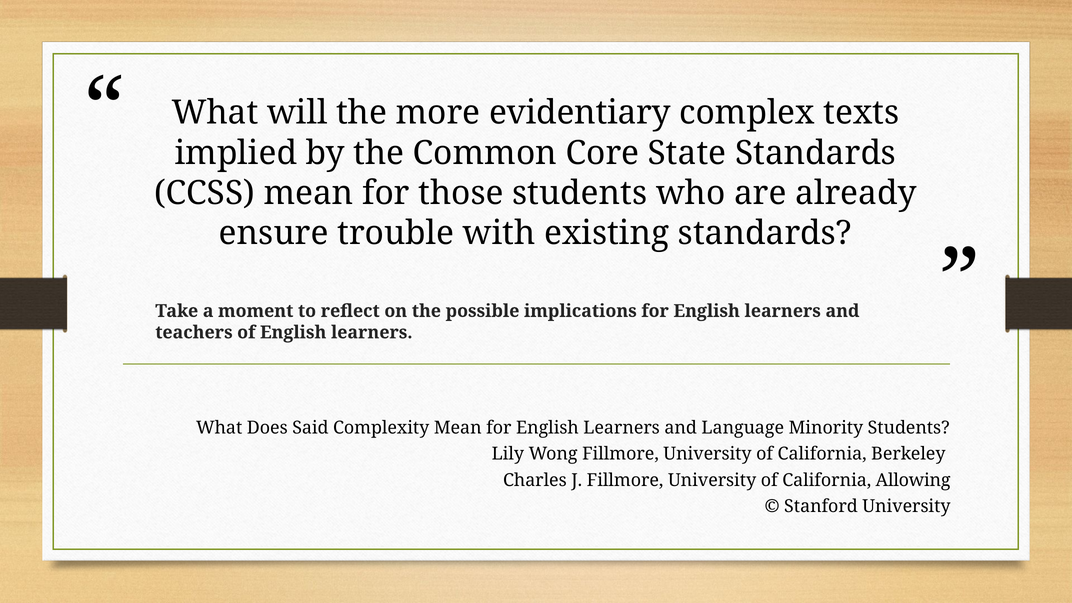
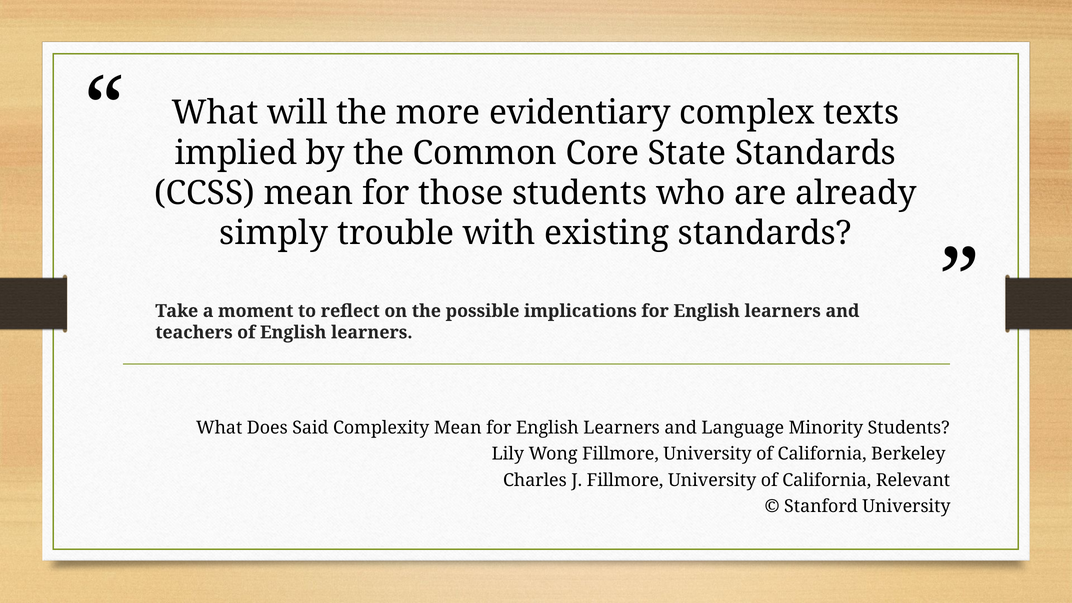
ensure: ensure -> simply (274, 233)
Allowing: Allowing -> Relevant (913, 480)
